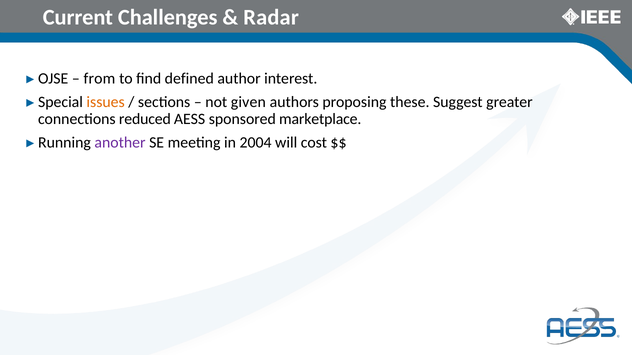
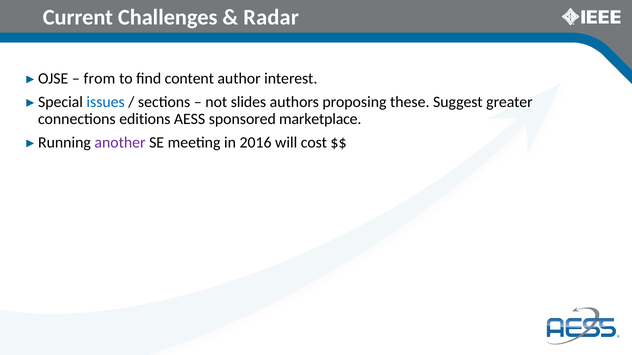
defined: defined -> content (189, 78)
issues colour: orange -> blue (106, 102)
given: given -> slides (248, 102)
reduced: reduced -> editions (145, 119)
2004: 2004 -> 2016 (256, 143)
